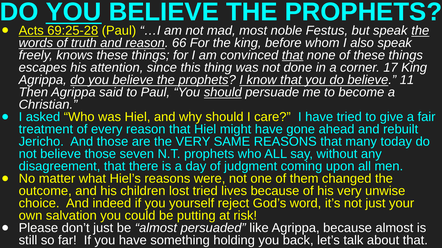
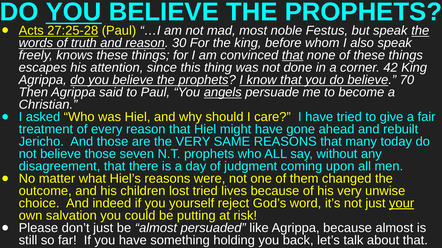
69:25-28: 69:25-28 -> 27:25-28 (73, 31)
66: 66 -> 30 (179, 43)
17: 17 -> 42 (391, 68)
11: 11 -> 70 (407, 80)
You should: should -> angels (223, 92)
your underline: none -> present (402, 204)
